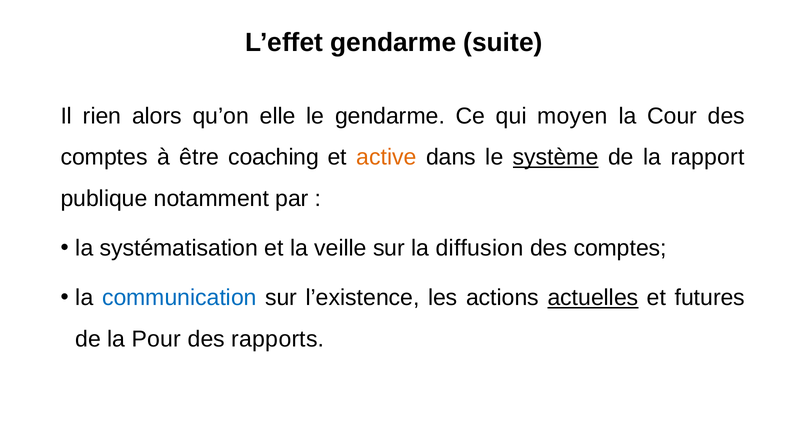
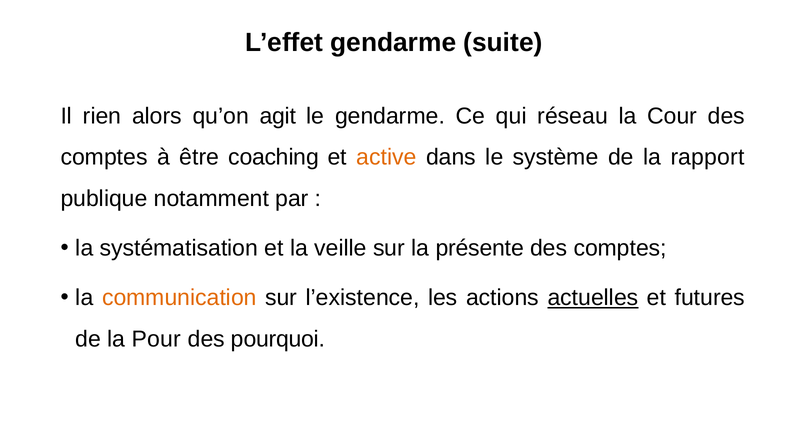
elle: elle -> agit (278, 116)
moyen: moyen -> réseau (573, 116)
système underline: present -> none (556, 157)
diffusion: diffusion -> présente (480, 248)
communication colour: blue -> orange (179, 298)
rapports: rapports -> pourquoi (278, 339)
